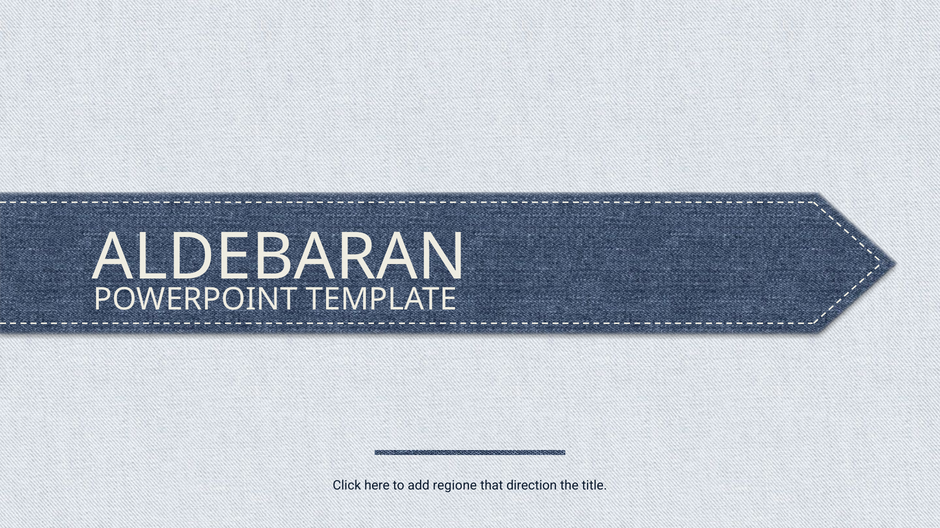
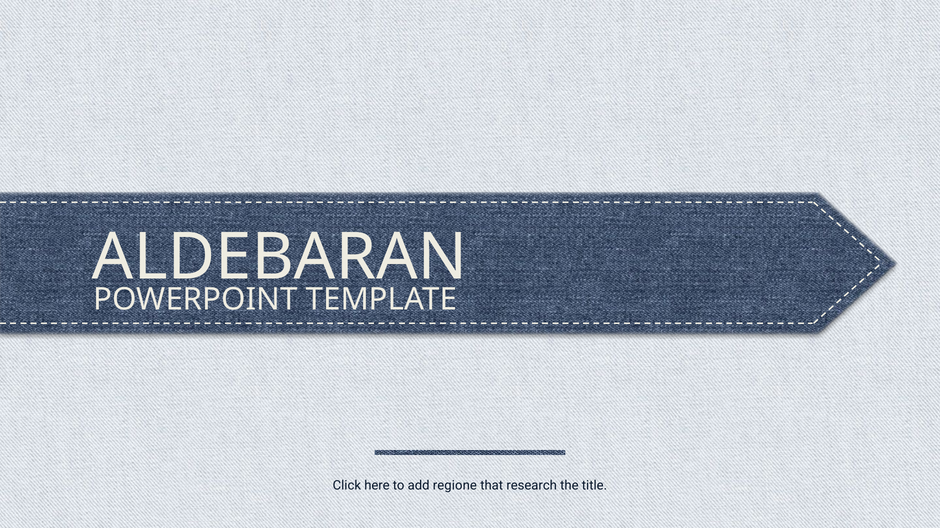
direction: direction -> research (532, 486)
